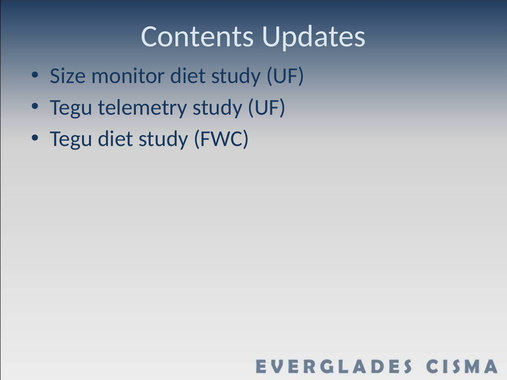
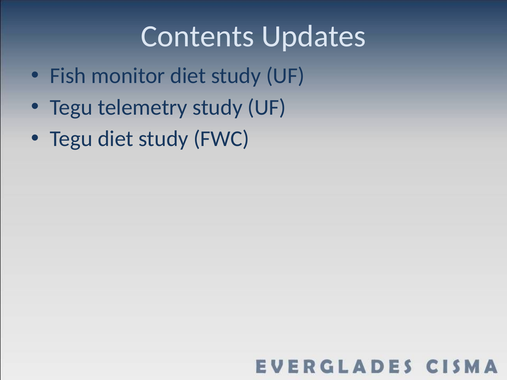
Size: Size -> Fish (68, 76)
